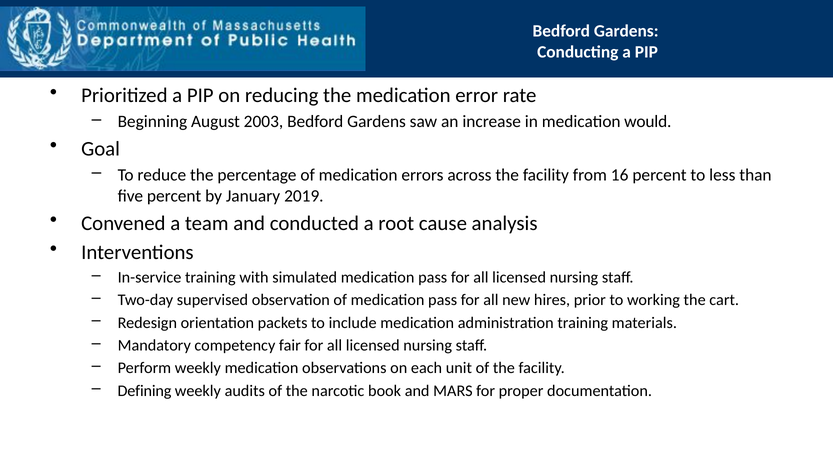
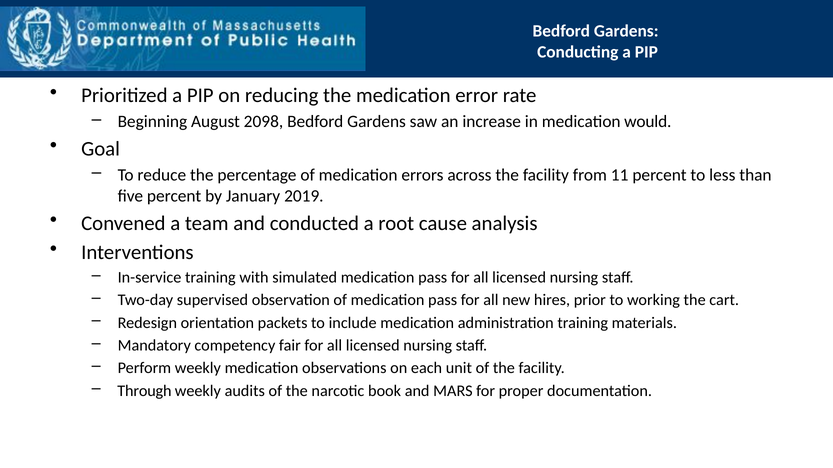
2003: 2003 -> 2098 (264, 122)
16: 16 -> 11 (620, 175)
Defining: Defining -> Through (144, 391)
